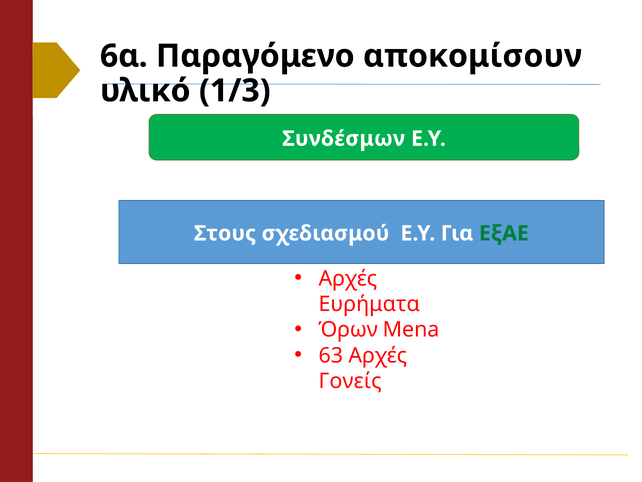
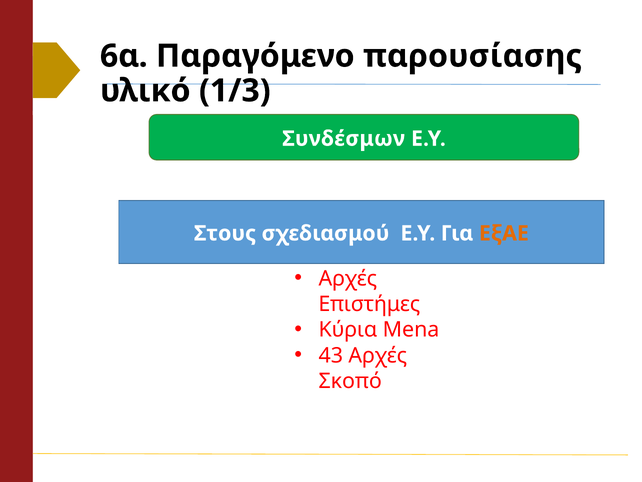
αποκομίσουν: αποκομίσουν -> παρουσίασης (473, 56)
ΕξΑΕ colour: green -> orange (504, 233)
Ευρήματα: Ευρήματα -> Επιστήμες (369, 304)
Όρων: Όρων -> Κύρια (348, 330)
63: 63 -> 43 (331, 355)
Γονείς: Γονείς -> Σκοπό (350, 381)
